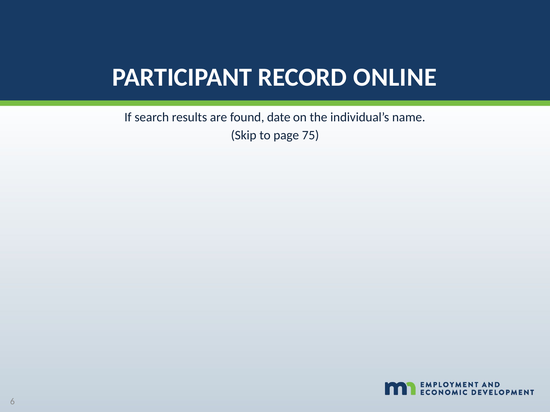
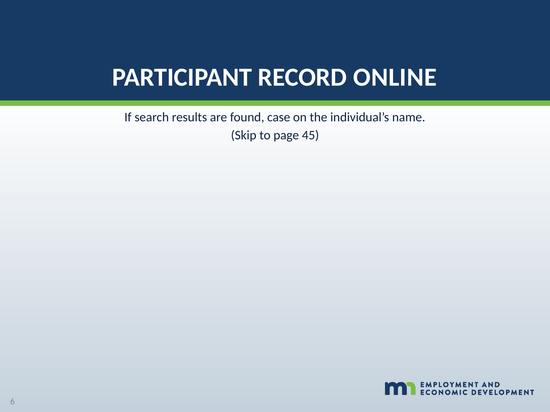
date: date -> case (279, 117)
75: 75 -> 45 (311, 136)
